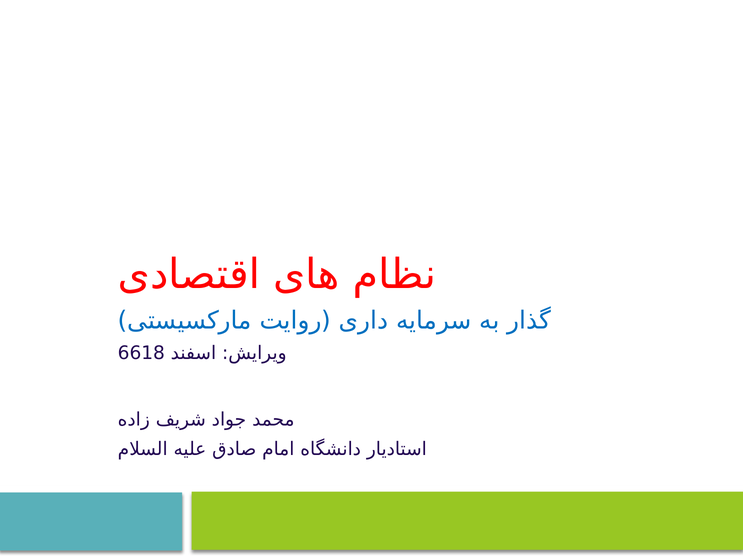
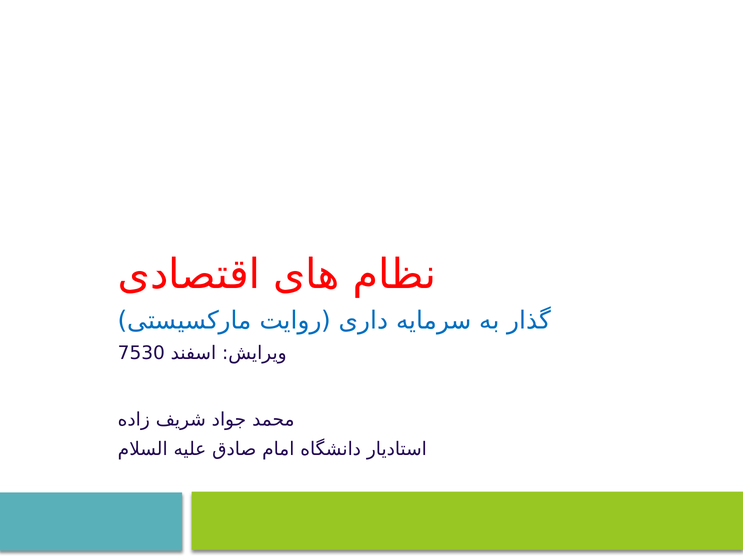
6618: 6618 -> 7530 (141, 353)
